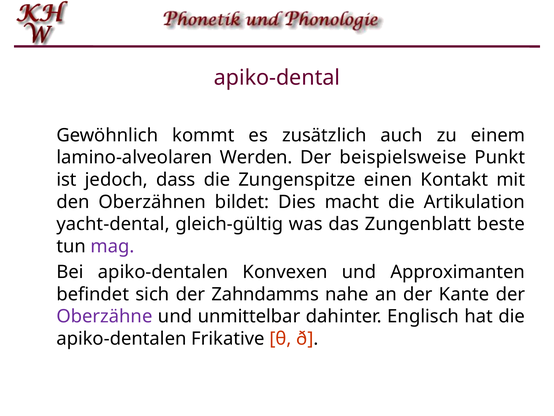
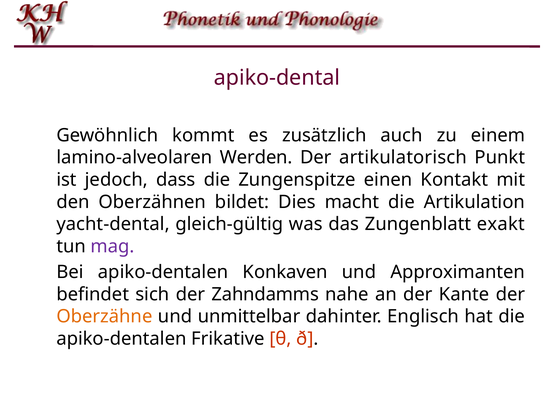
beispielsweise: beispielsweise -> artikulatorisch (403, 157)
beste: beste -> exakt (501, 224)
Konvexen: Konvexen -> Konkaven (285, 272)
Oberzähne colour: purple -> orange (104, 316)
